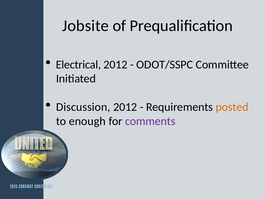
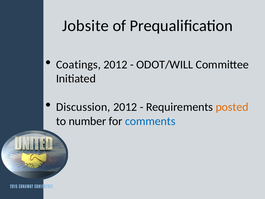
Electrical: Electrical -> Coatings (78, 64)
ODOT/SSPC: ODOT/SSPC -> ODOT/WILL (165, 64)
enough: enough -> number (87, 121)
comments colour: purple -> blue (150, 121)
